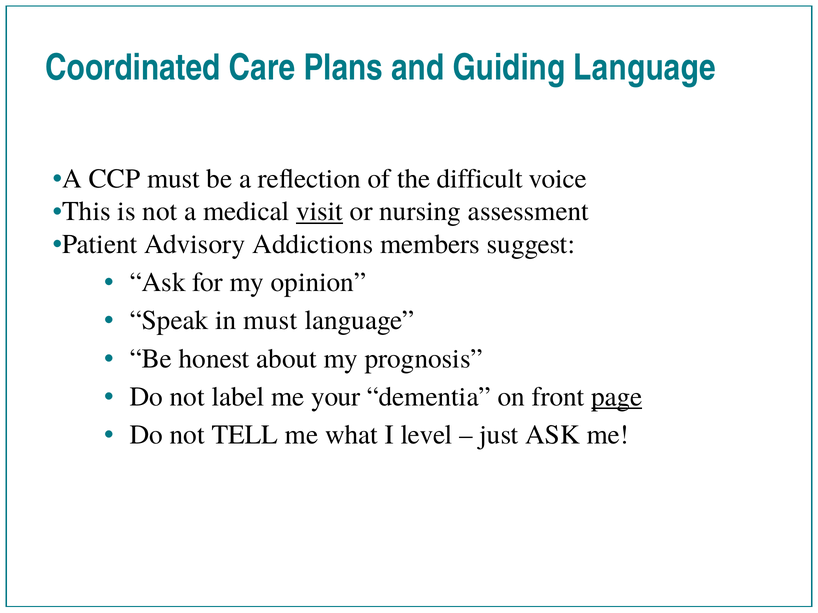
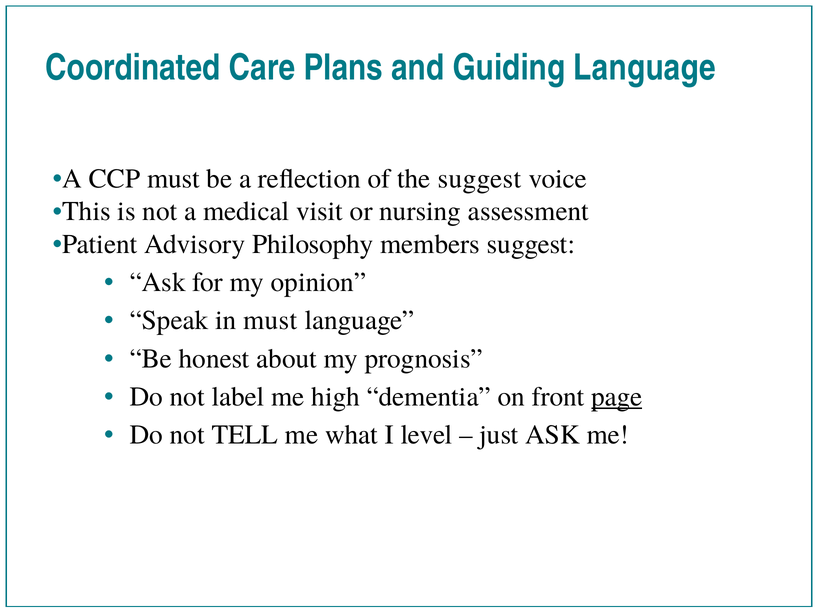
the difficult: difficult -> suggest (480, 179)
visit underline: present -> none (320, 212)
Addictions: Addictions -> Philosophy (313, 244)
your: your -> high (336, 397)
